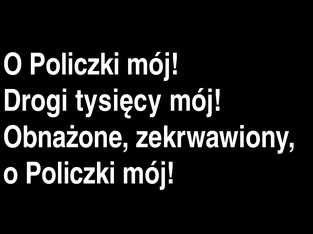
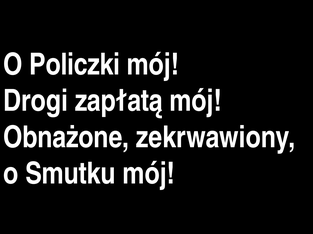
tysięcy: tysięcy -> zapłatą (119, 101)
Policzki: Policzki -> Smutku (70, 174)
